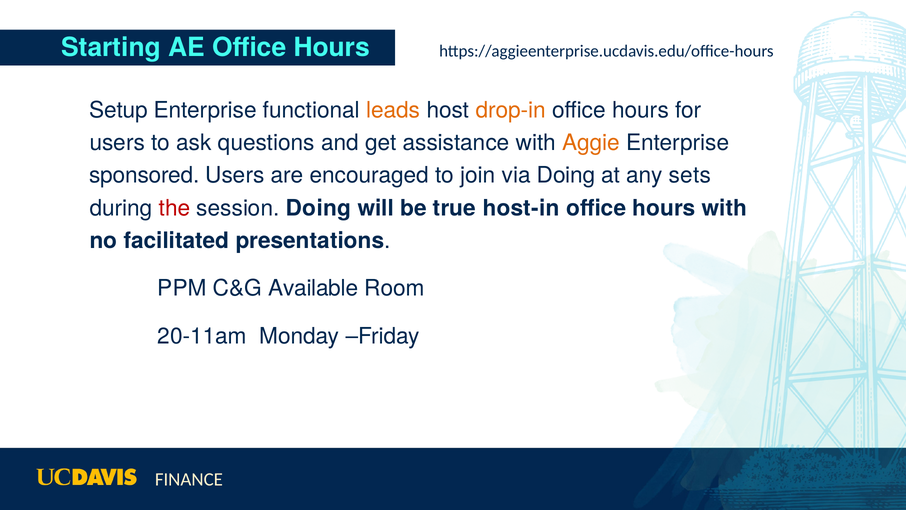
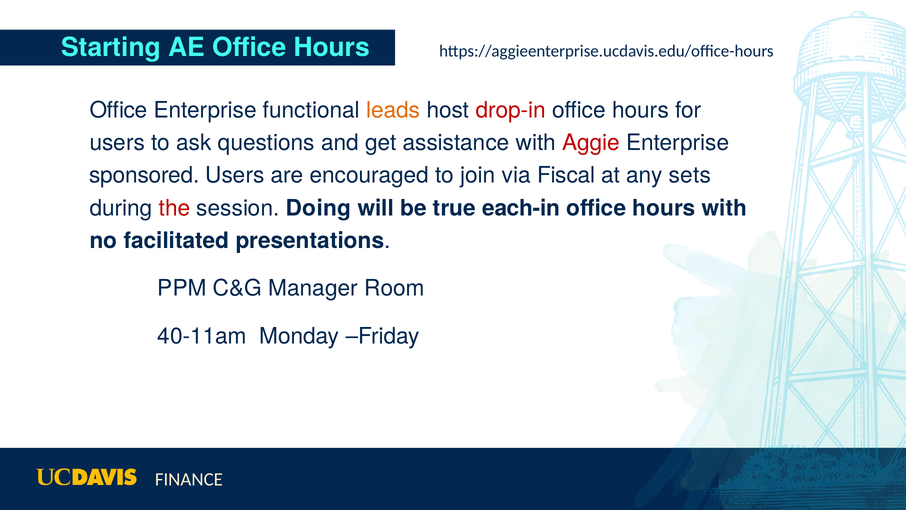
Setup: Setup -> Office (119, 110)
drop-in colour: orange -> red (511, 110)
Aggie colour: orange -> red (591, 143)
via Doing: Doing -> Fiscal (566, 175)
host-in: host-in -> each-in (521, 208)
Available: Available -> Manager (313, 288)
20-11am: 20-11am -> 40-11am (202, 336)
